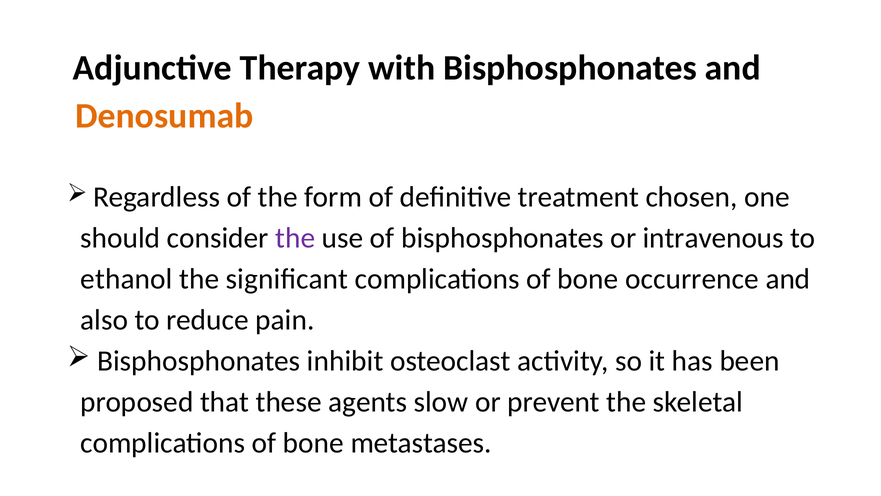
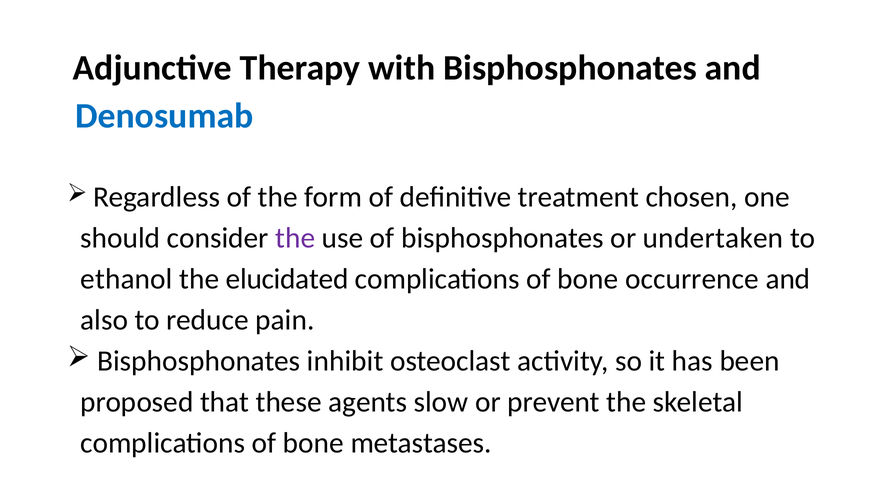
Denosumab colour: orange -> blue (164, 116)
intravenous: intravenous -> undertaken (713, 238)
signiﬁcant: signiﬁcant -> elucidated (287, 279)
